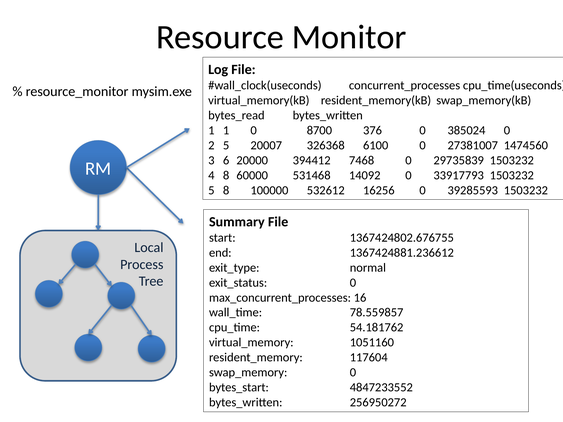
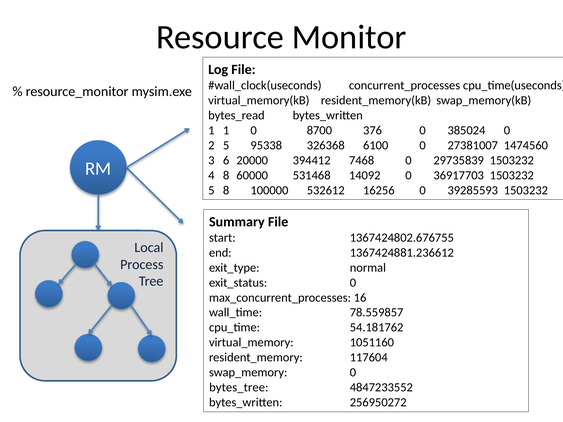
20007: 20007 -> 95338 (266, 145)
33917793: 33917793 -> 36917703 (459, 175)
bytes_start: bytes_start -> bytes_tree (239, 388)
